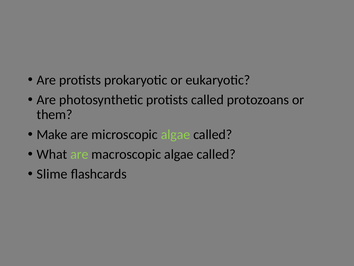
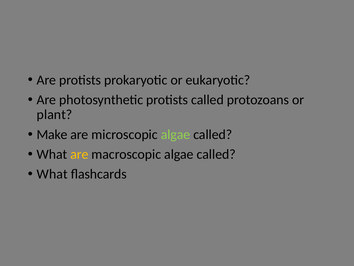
them: them -> plant (55, 114)
are colour: light green -> yellow (79, 154)
Slime: Slime -> What (52, 174)
